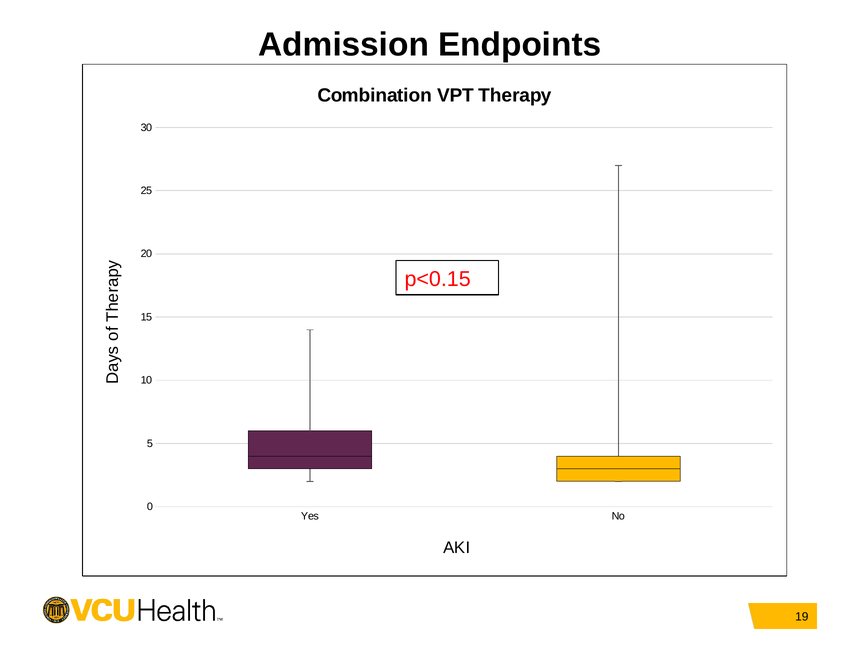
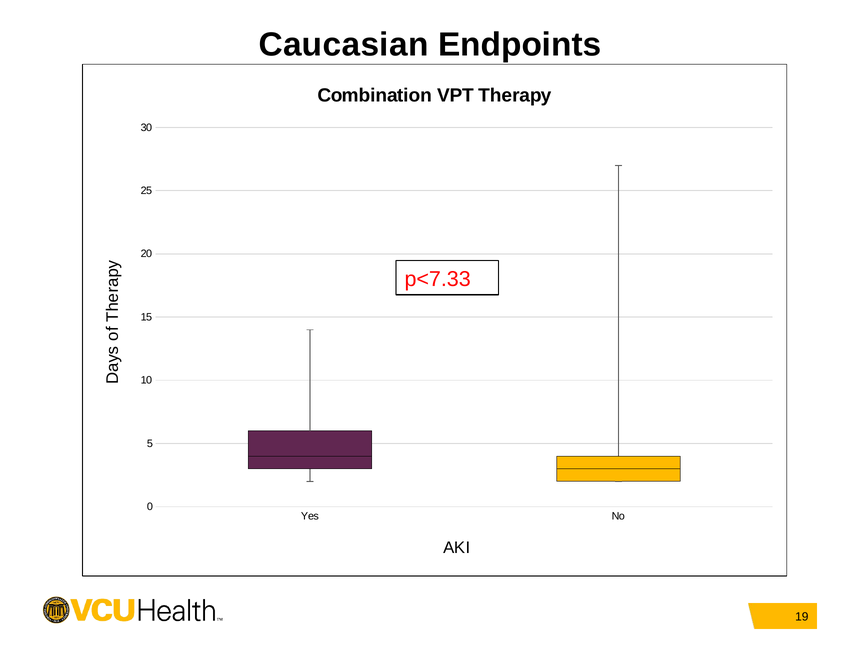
Admission: Admission -> Caucasian (343, 45)
p<0.15: p<0.15 -> p<7.33 (438, 279)
